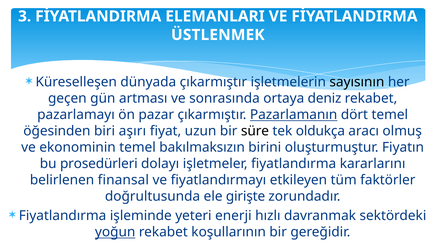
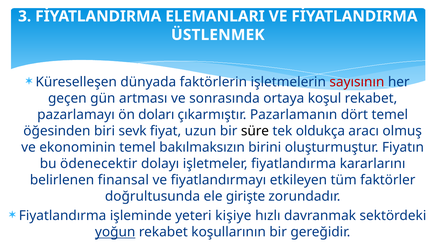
dünyada çıkarmıştır: çıkarmıştır -> faktörlerin (213, 82)
sayısının colour: black -> red (357, 82)
deniz: deniz -> koşul (325, 99)
pazar: pazar -> doları (156, 115)
Pazarlamanın underline: present -> none (294, 115)
aşırı: aşırı -> sevk (133, 131)
prosedürleri: prosedürleri -> ödenecektir (99, 164)
enerji: enerji -> kişiye (233, 216)
